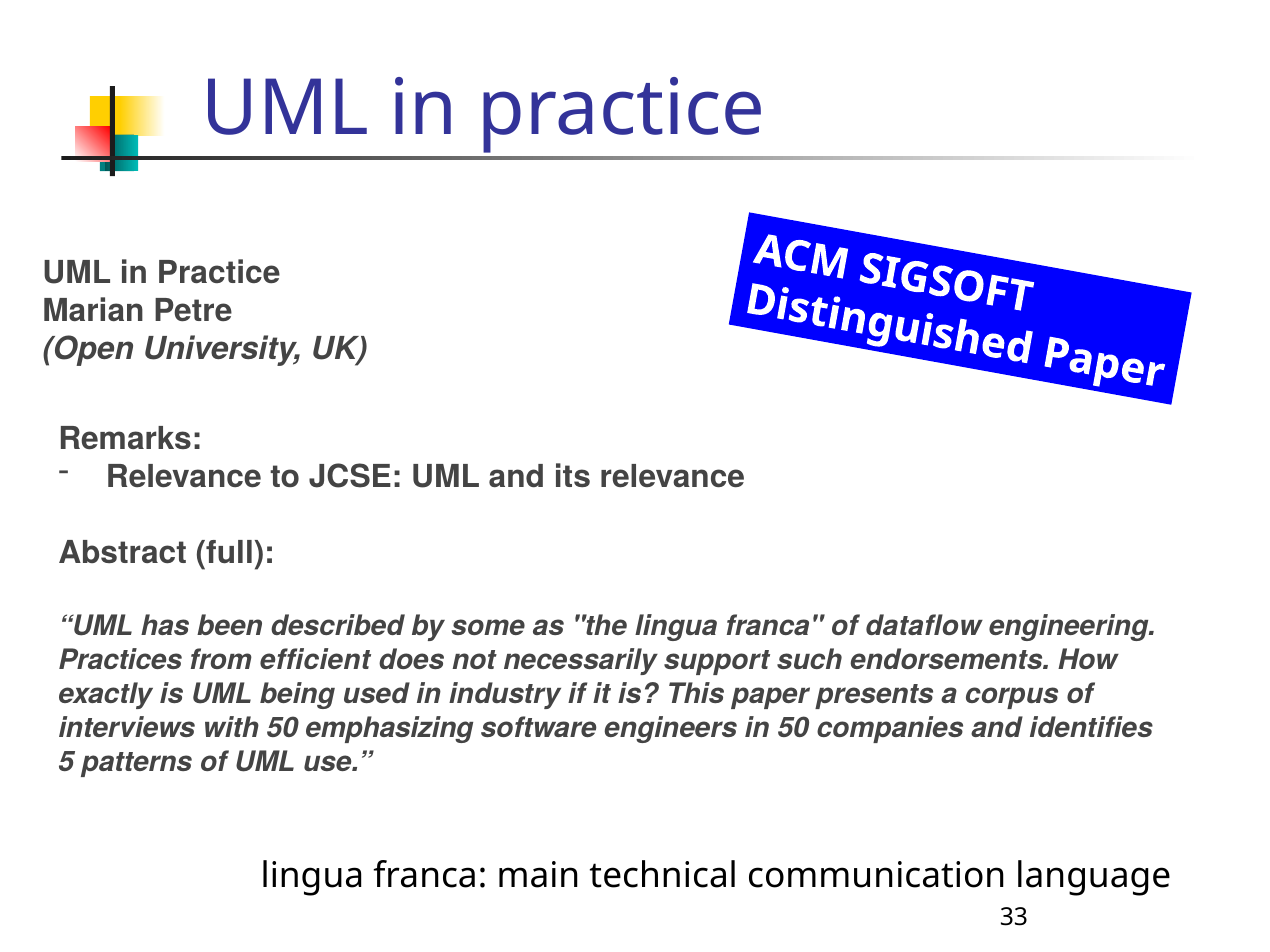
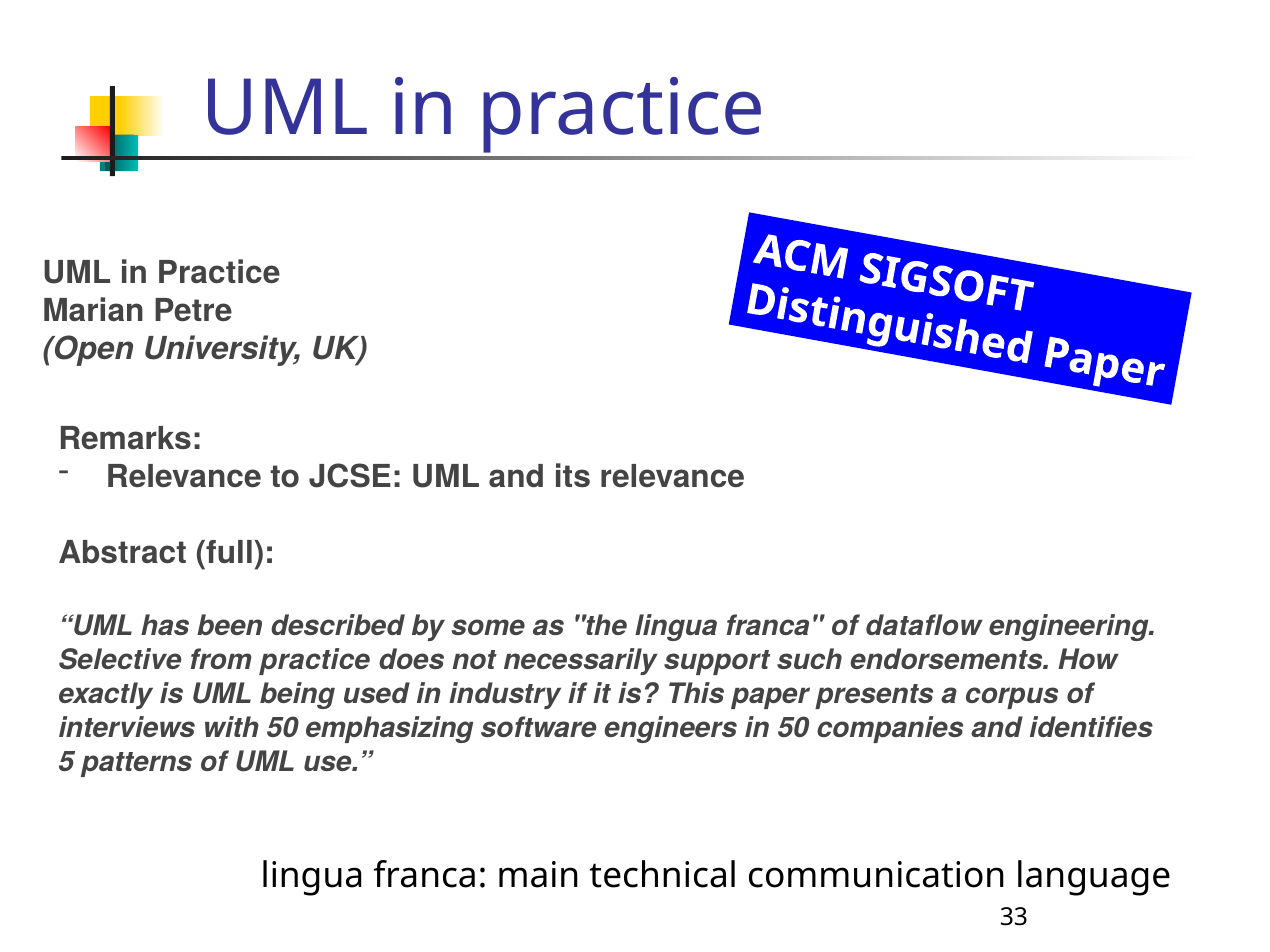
Practices: Practices -> Selective (120, 661)
from efficient: efficient -> practice (315, 661)
